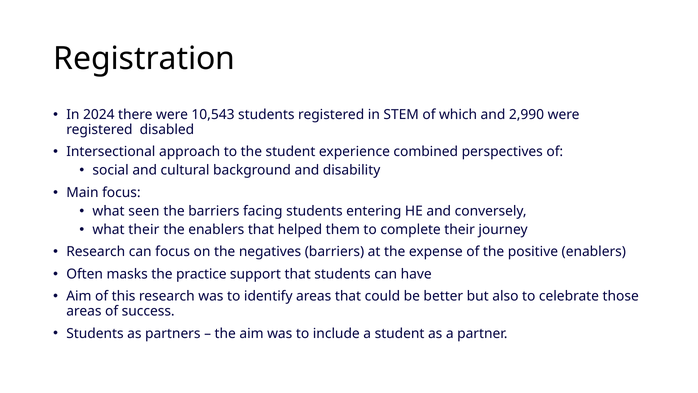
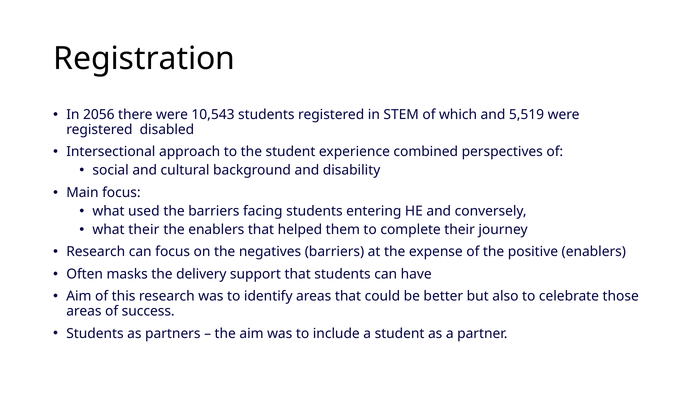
2024: 2024 -> 2056 (99, 115)
2,990: 2,990 -> 5,519 (527, 115)
seen: seen -> used (144, 211)
practice: practice -> delivery (201, 274)
